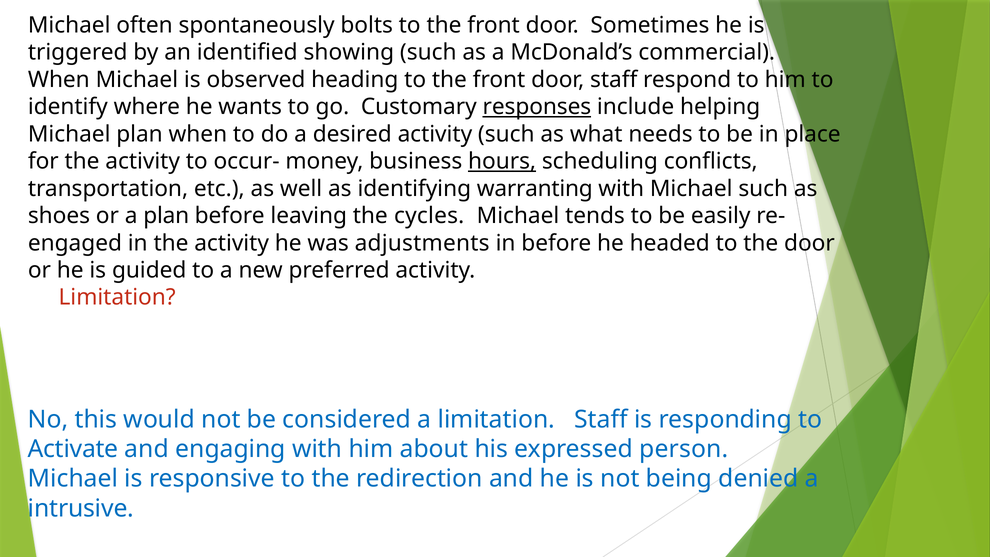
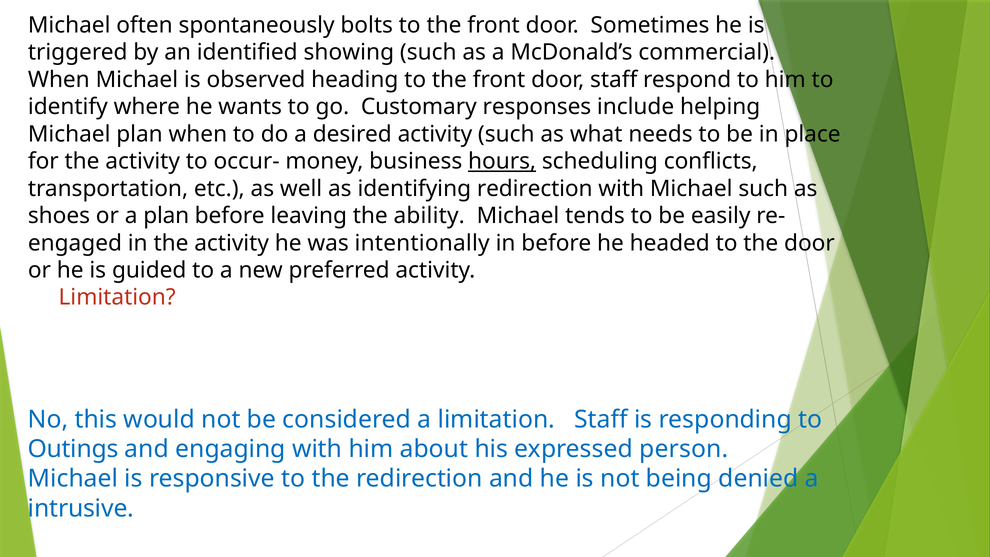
responses underline: present -> none (537, 107)
identifying warranting: warranting -> redirection (535, 189)
cycles: cycles -> ability (429, 216)
adjustments: adjustments -> intentionally (422, 243)
Activate: Activate -> Outings (73, 449)
